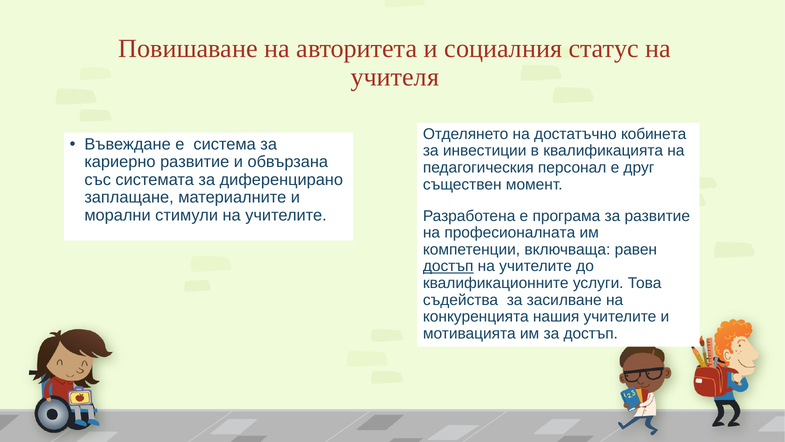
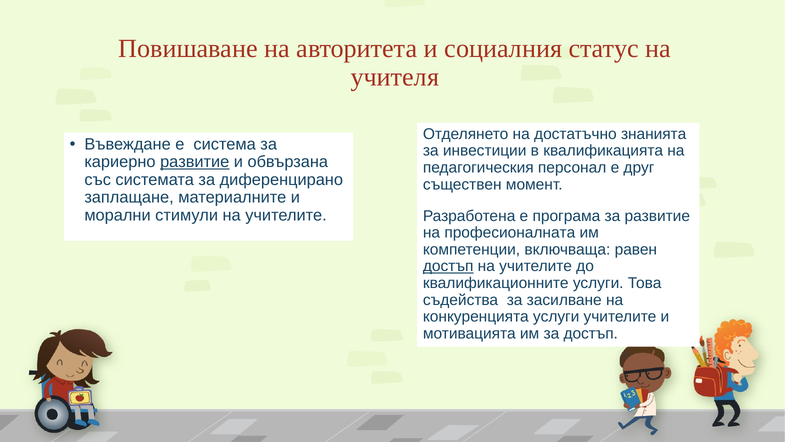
кобинета: кобинета -> знанията (654, 134)
развитие underline: none -> present (195, 162)
конкуренцията нашия: нашия -> услуги (556, 316)
